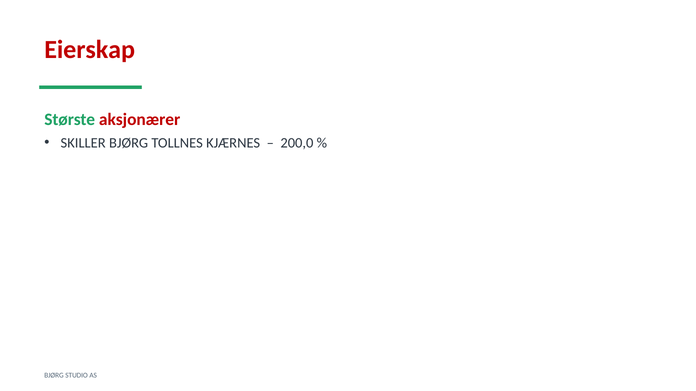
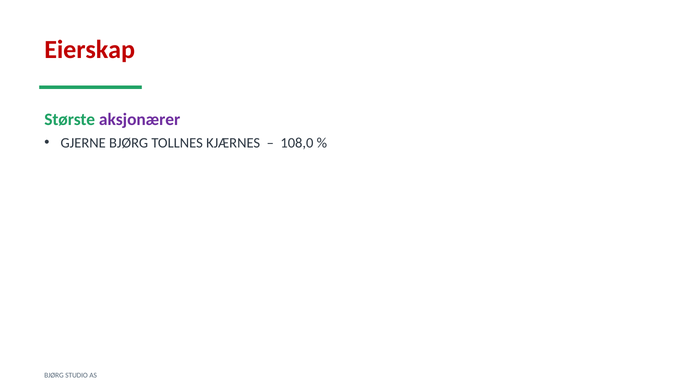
aksjonærer colour: red -> purple (140, 120)
SKILLER: SKILLER -> GJERNE (83, 143)
200,0: 200,0 -> 108,0 (297, 143)
